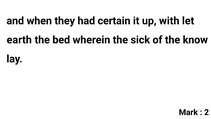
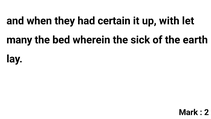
earth: earth -> many (19, 40)
know: know -> earth (195, 40)
